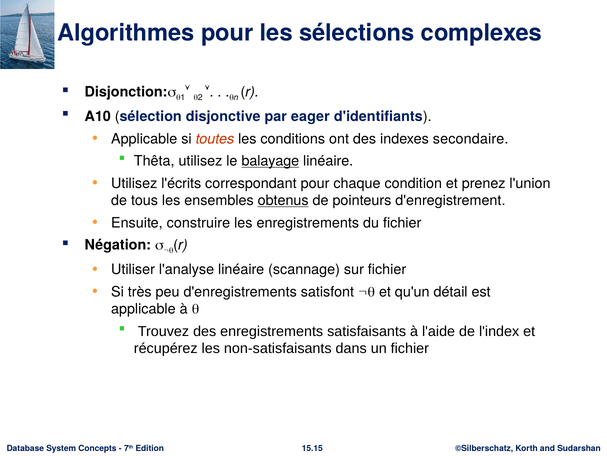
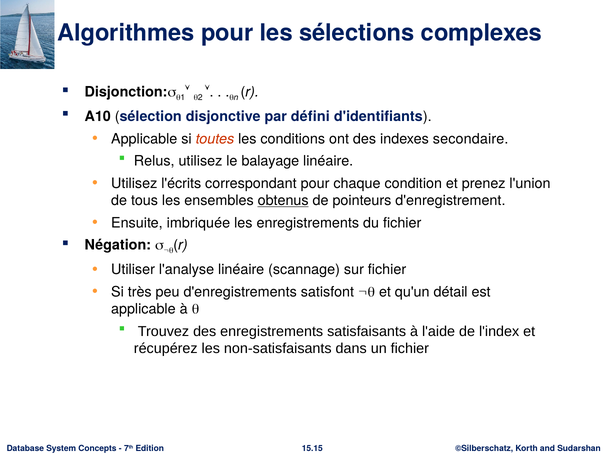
eager: eager -> défini (310, 116)
Thêta: Thêta -> Relus (154, 161)
balayage underline: present -> none (270, 161)
construire: construire -> imbriquée (198, 222)
